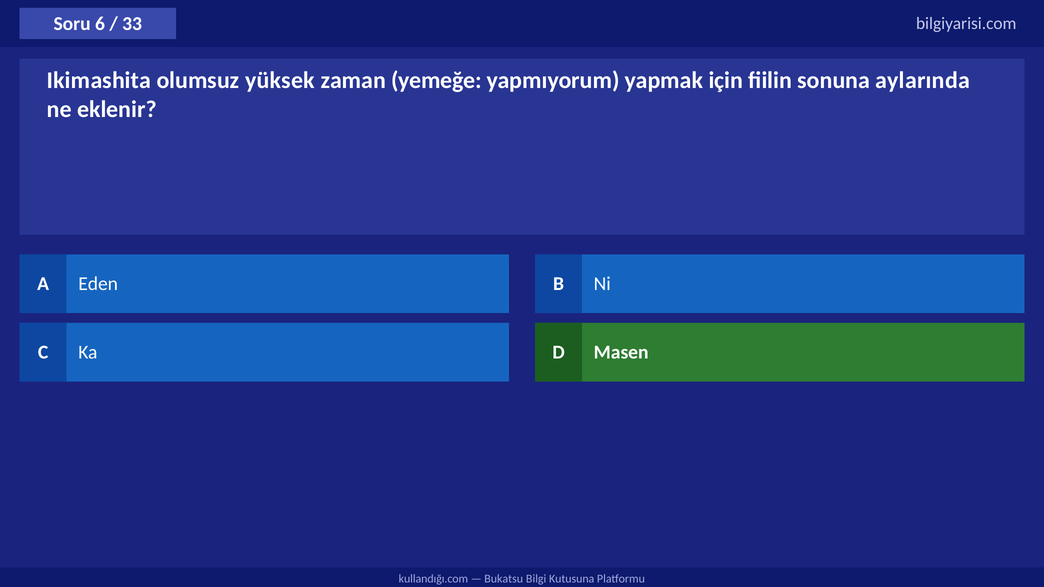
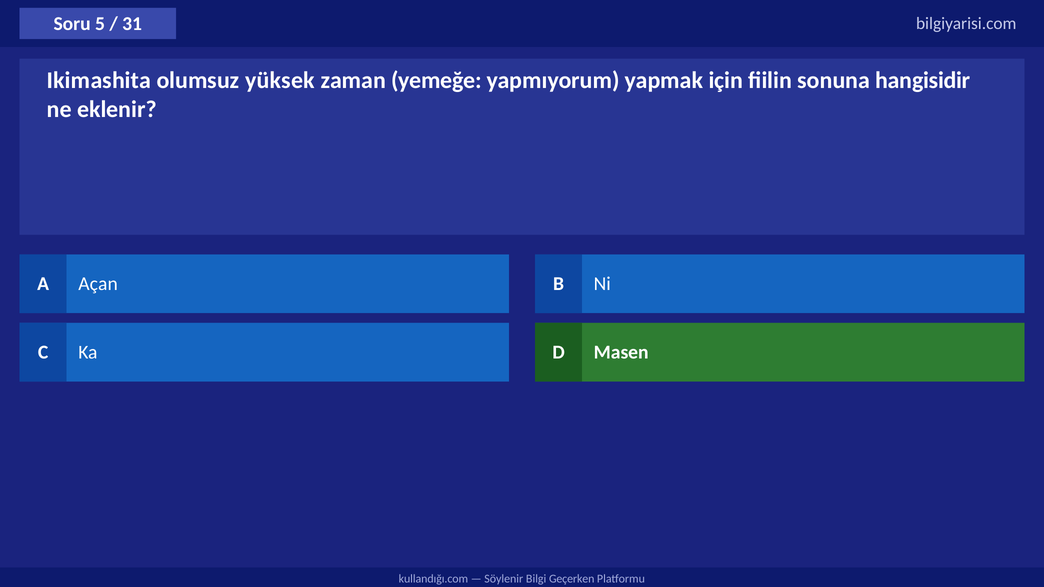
6: 6 -> 5 (100, 24)
33: 33 -> 31 (132, 24)
aylarında: aylarında -> hangisidir (923, 80)
Eden: Eden -> Açan (98, 284)
Bukatsu: Bukatsu -> Söylenir (504, 579)
Kutusuna: Kutusuna -> Geçerken (572, 579)
